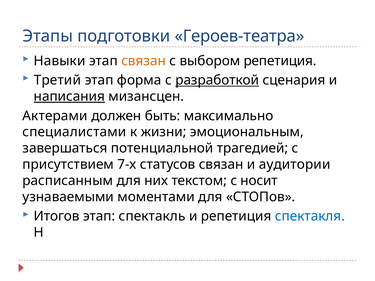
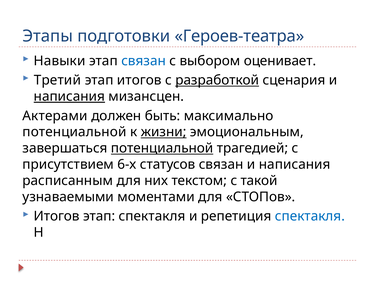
связан colour: orange -> blue (144, 61)
выбором репетиция: репетиция -> оценивает (280, 61)
этап форма: форма -> итогов (139, 80)
специалистами: специалистами -> потенциальной (74, 132)
жизни underline: none -> present (164, 132)
потенциальной underline: none -> present (162, 148)
7-х: 7-х -> 6-х (127, 165)
аудитории: аудитории -> написания (295, 165)
носит: носит -> такой (259, 181)
этап спектакль: спектакль -> спектакля (152, 216)
